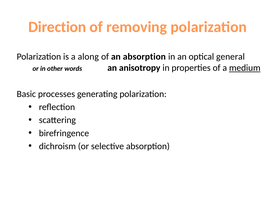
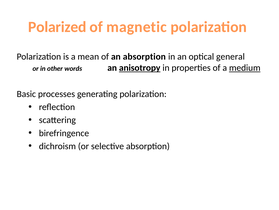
Direction: Direction -> Polarized (57, 27)
removing: removing -> magnetic (137, 27)
along: along -> mean (88, 56)
anisotropy underline: none -> present (140, 68)
